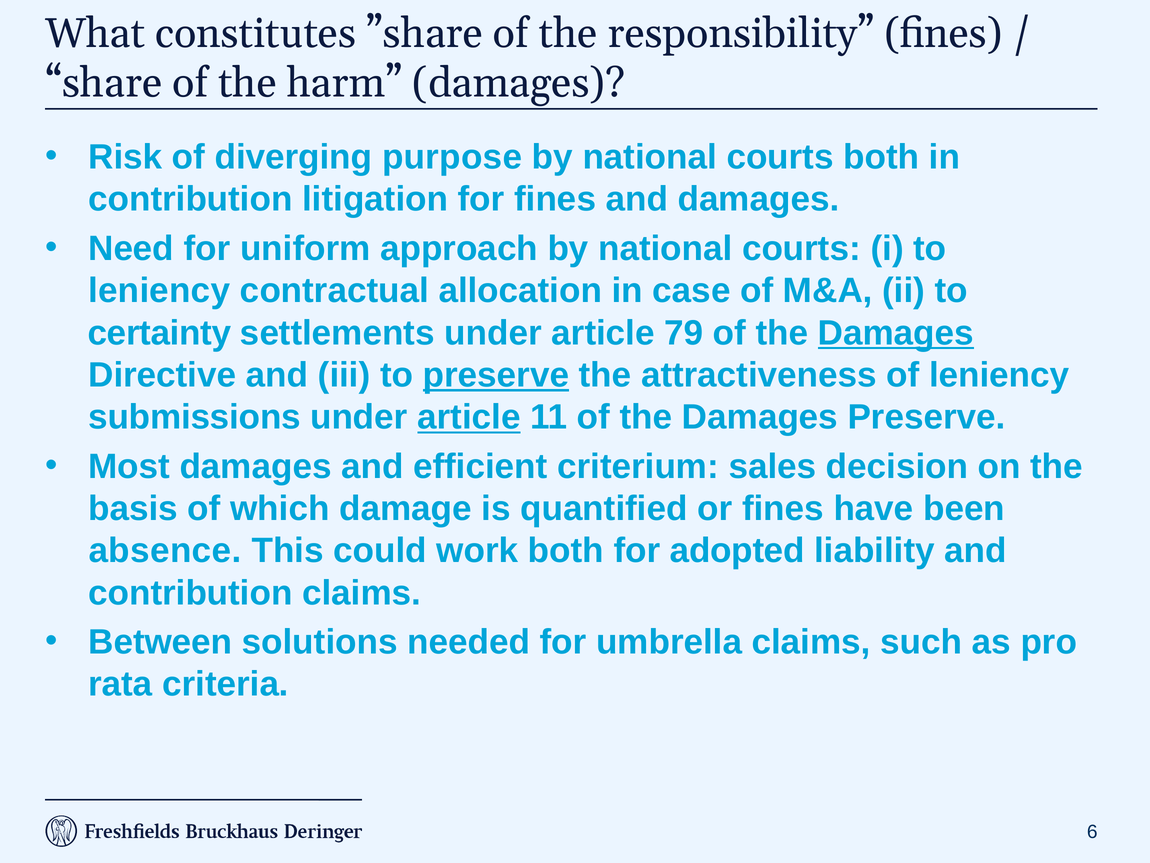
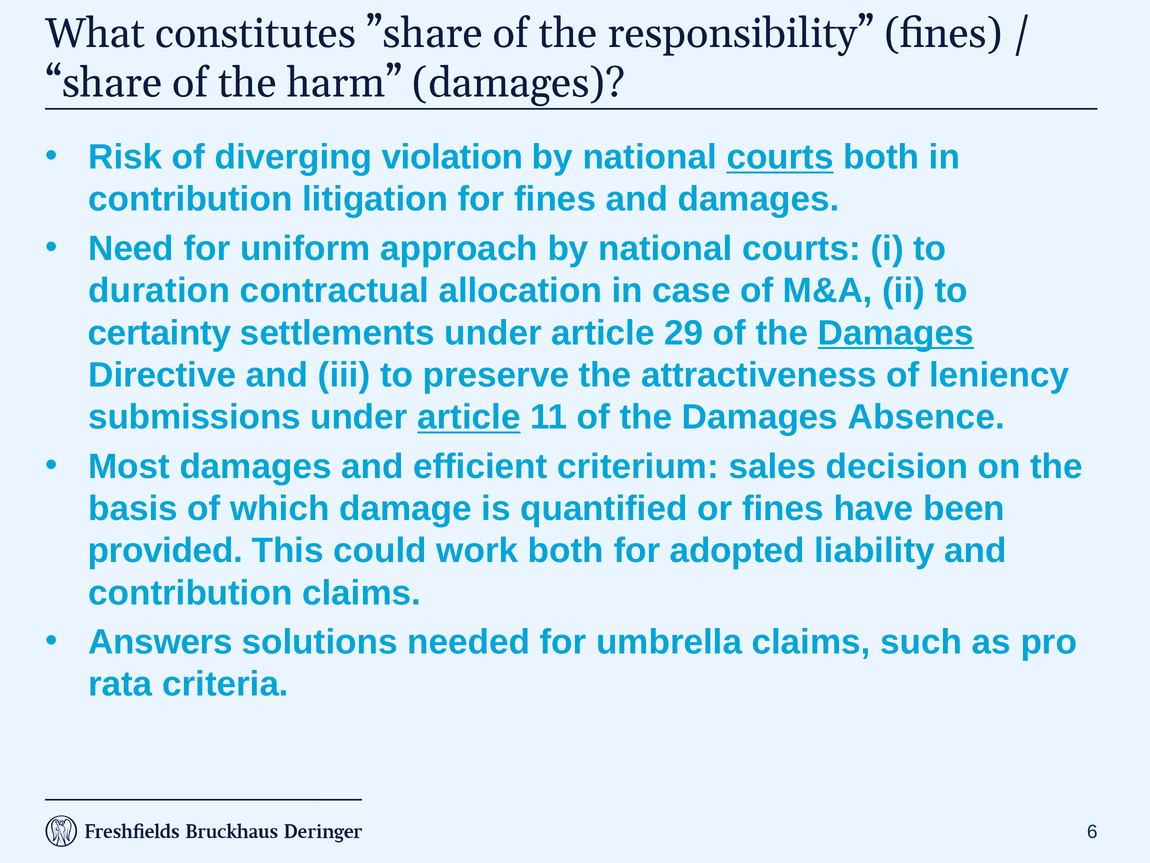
purpose: purpose -> violation (452, 157)
courts underline: none -> present (780, 157)
leniency: leniency -> duration (159, 291)
79: 79 -> 29 (684, 333)
preserve underline: present -> none (496, 375)
Damages Preserve: Preserve -> Absence (926, 417)
absence: absence -> provided (165, 551)
Between: Between -> Answers (160, 642)
